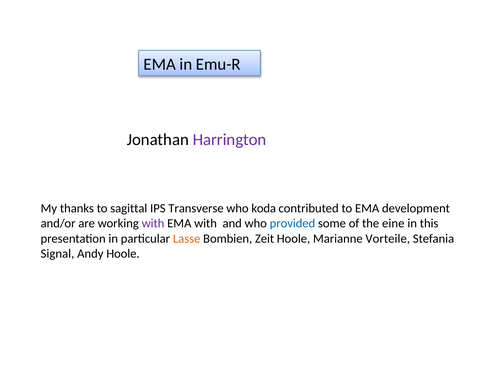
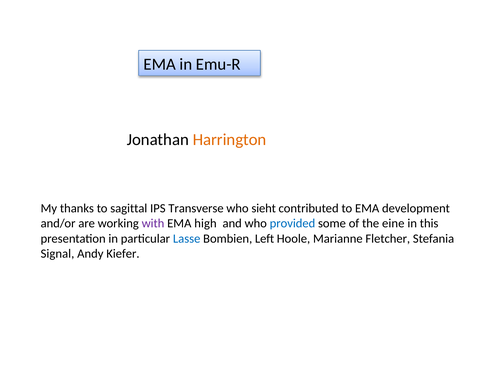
Harrington colour: purple -> orange (230, 139)
koda: koda -> sieht (264, 208)
EMA with: with -> high (205, 223)
Lasse colour: orange -> blue (187, 239)
Zeit: Zeit -> Left (265, 239)
Vorteile: Vorteile -> Fletcher (388, 239)
Andy Hoole: Hoole -> Kiefer (123, 254)
